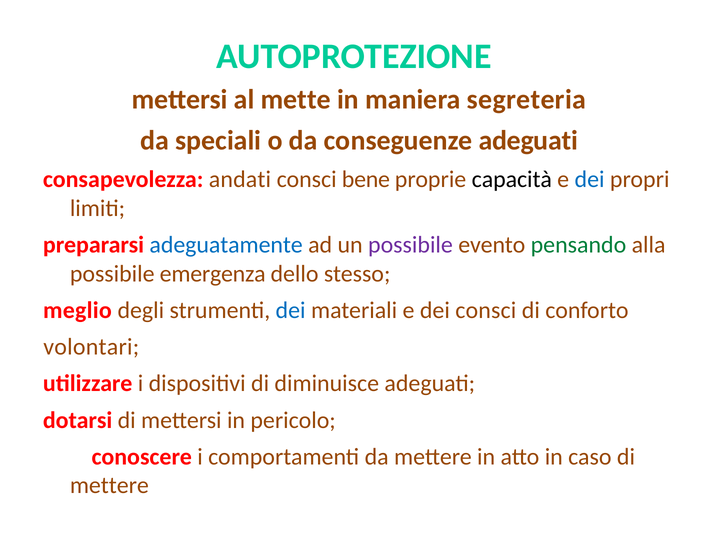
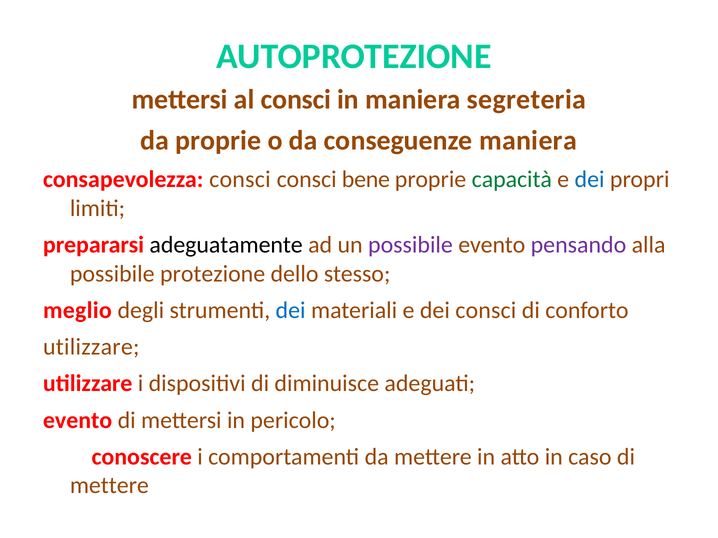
al mette: mette -> consci (296, 99)
da speciali: speciali -> proprie (218, 141)
conseguenze adeguati: adeguati -> maniera (528, 141)
consapevolezza andati: andati -> consci (240, 180)
capacità colour: black -> green (512, 180)
adeguatamente colour: blue -> black (226, 245)
pensando colour: green -> purple (578, 245)
emergenza: emergenza -> protezione (213, 274)
volontari: volontari -> utilizzare (91, 347)
dotarsi: dotarsi -> evento (78, 421)
